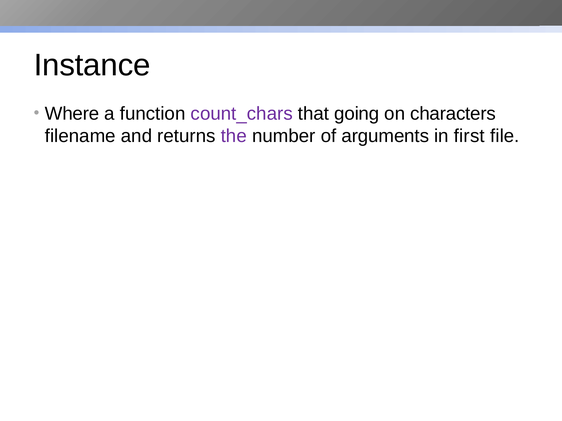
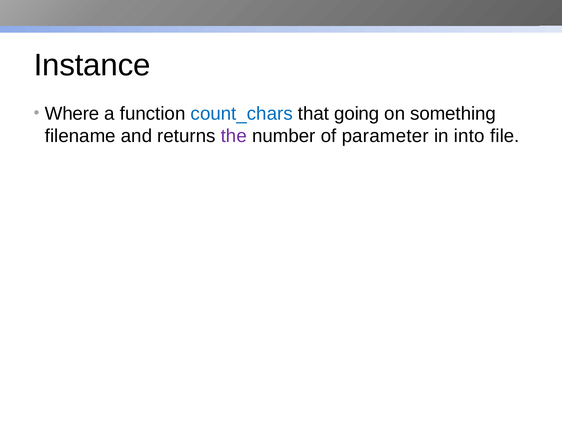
count_chars colour: purple -> blue (242, 114)
characters: characters -> something (453, 114)
arguments: arguments -> parameter (385, 136)
first: first -> into (469, 136)
